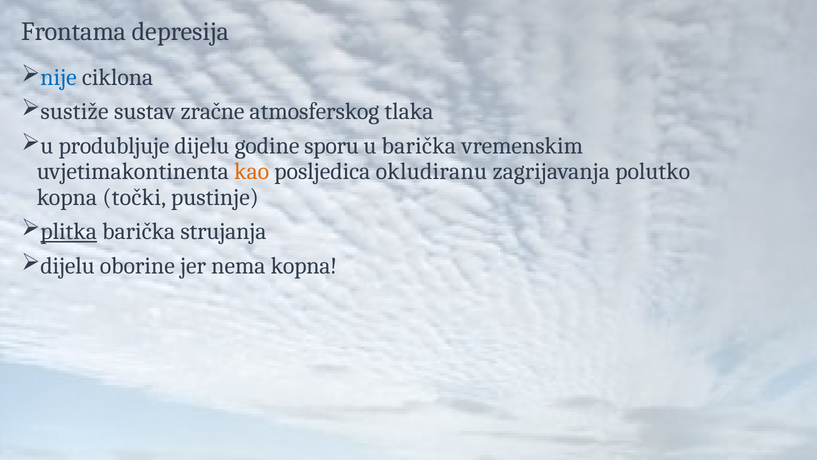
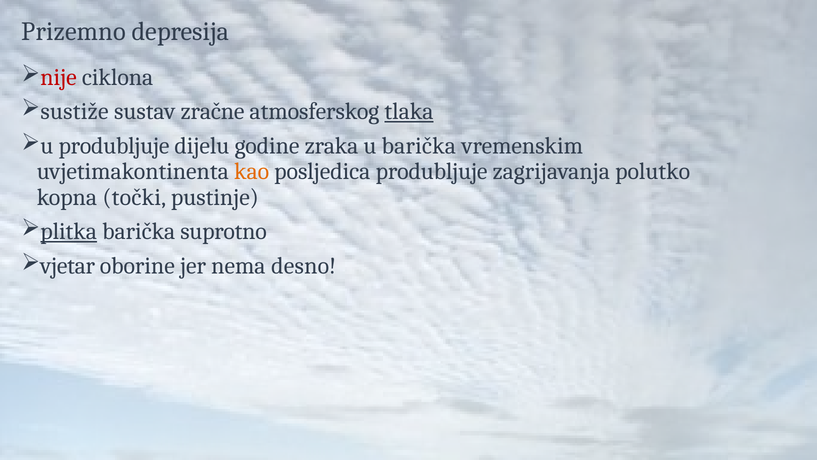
Frontama: Frontama -> Prizemno (74, 31)
nije colour: blue -> red (59, 77)
tlaka underline: none -> present (409, 111)
sporu: sporu -> zraka (331, 146)
posljedica okludiranu: okludiranu -> produbljuje (432, 171)
strujanja: strujanja -> suprotno (223, 231)
dijelu: dijelu -> vjetar (68, 266)
nema kopna: kopna -> desno (304, 266)
